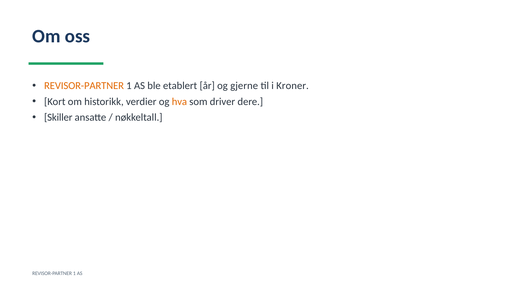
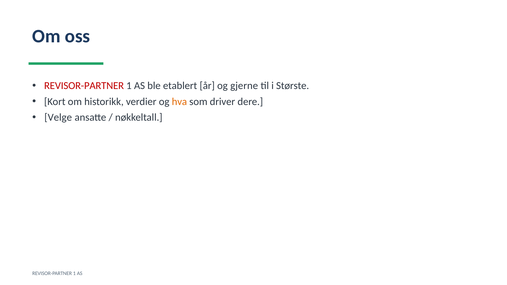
REVISOR-PARTNER colour: orange -> red (84, 86)
Kroner: Kroner -> Største (293, 86)
Skiller: Skiller -> Velge (58, 118)
